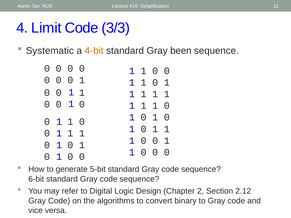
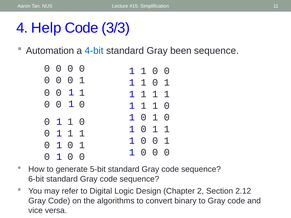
Limit: Limit -> Help (46, 28)
Systematic: Systematic -> Automation (50, 51)
4-bit colour: orange -> blue (94, 51)
